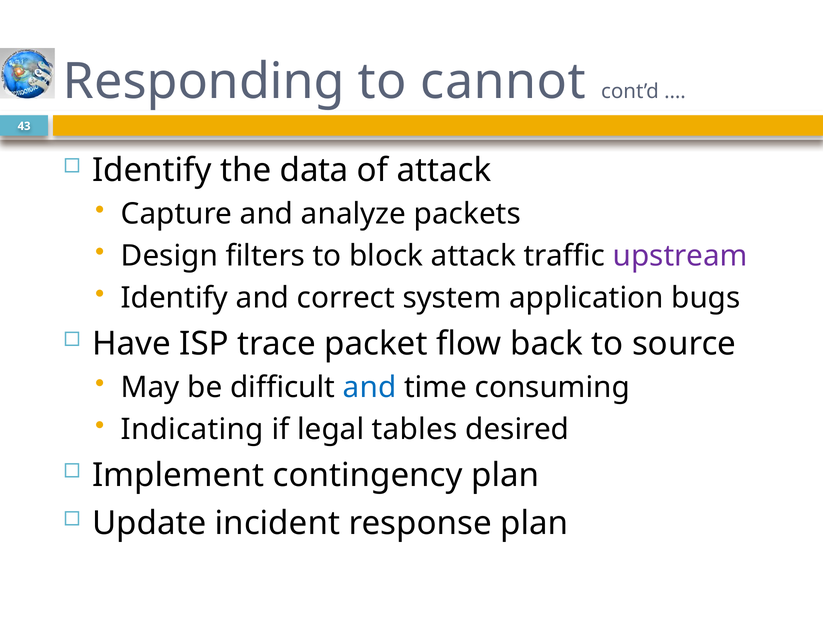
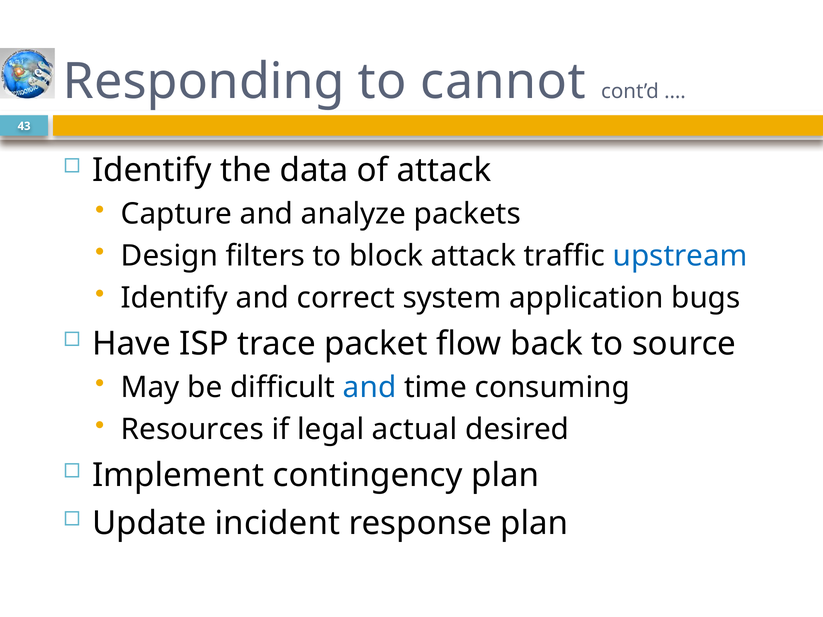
upstream colour: purple -> blue (680, 256)
Indicating: Indicating -> Resources (192, 430)
tables: tables -> actual (415, 430)
